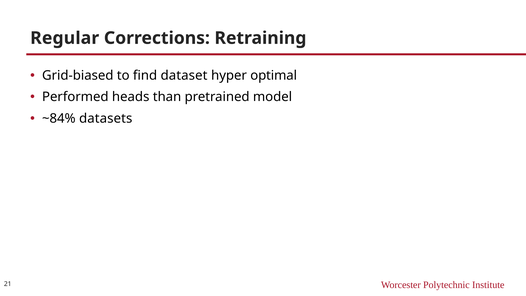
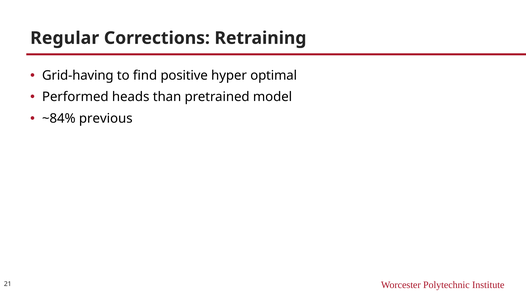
Grid-biased: Grid-biased -> Grid-having (78, 75)
dataset: dataset -> positive (184, 75)
datasets: datasets -> previous (106, 118)
